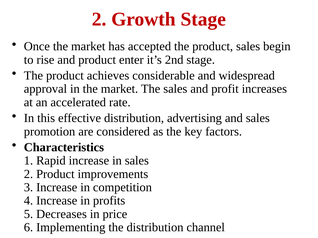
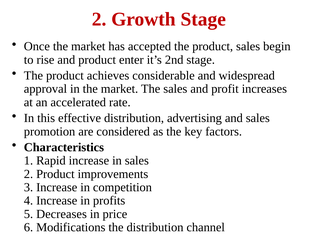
Implementing: Implementing -> Modifications (71, 228)
